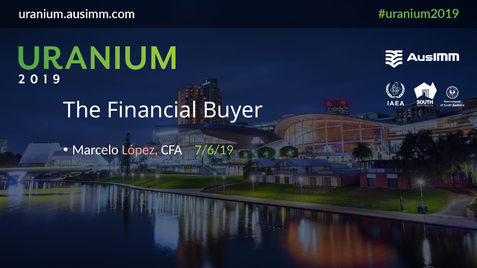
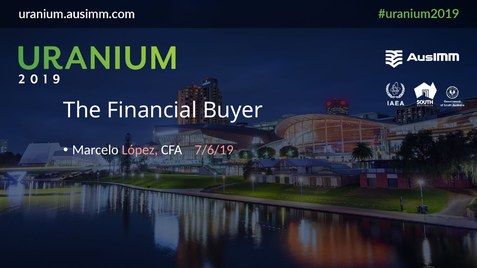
7/6/19 colour: light green -> pink (214, 150)
